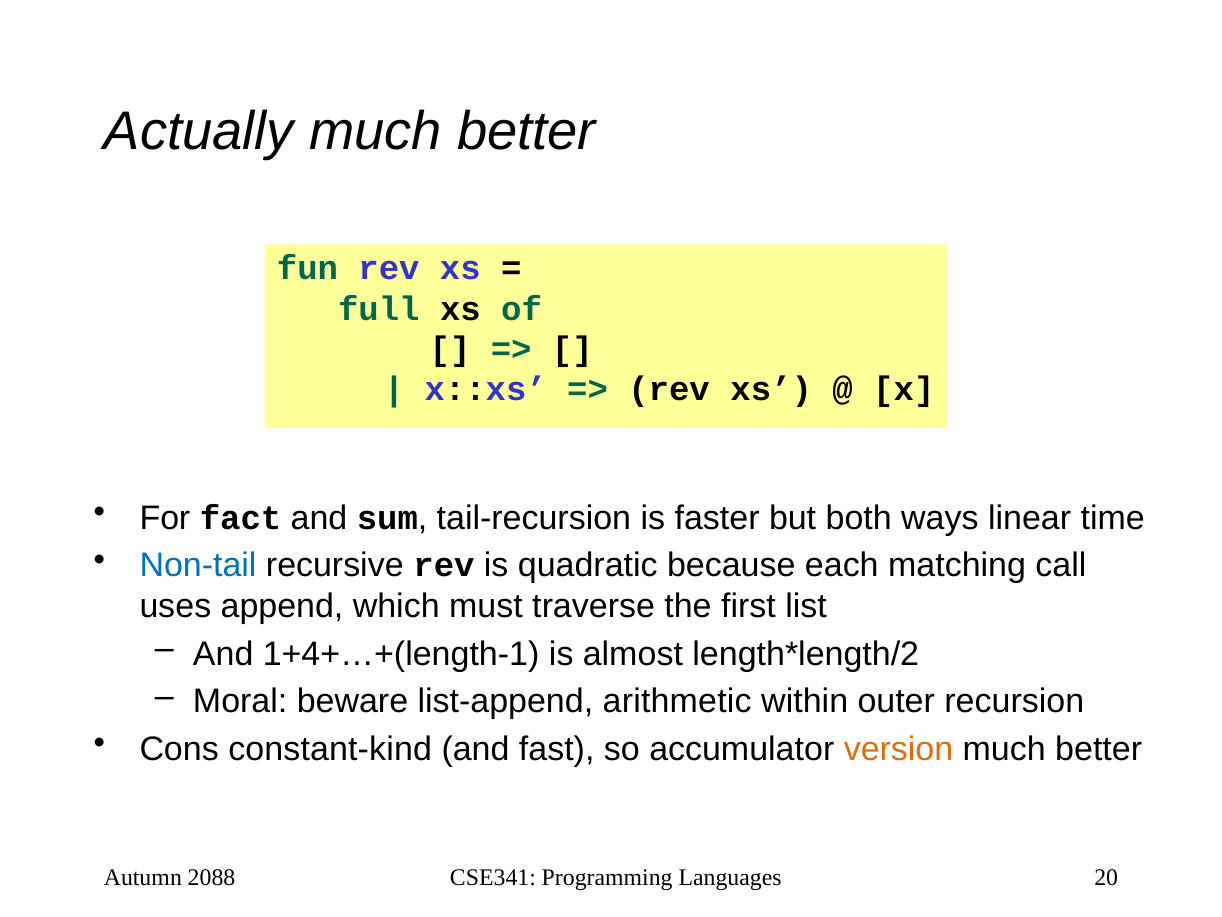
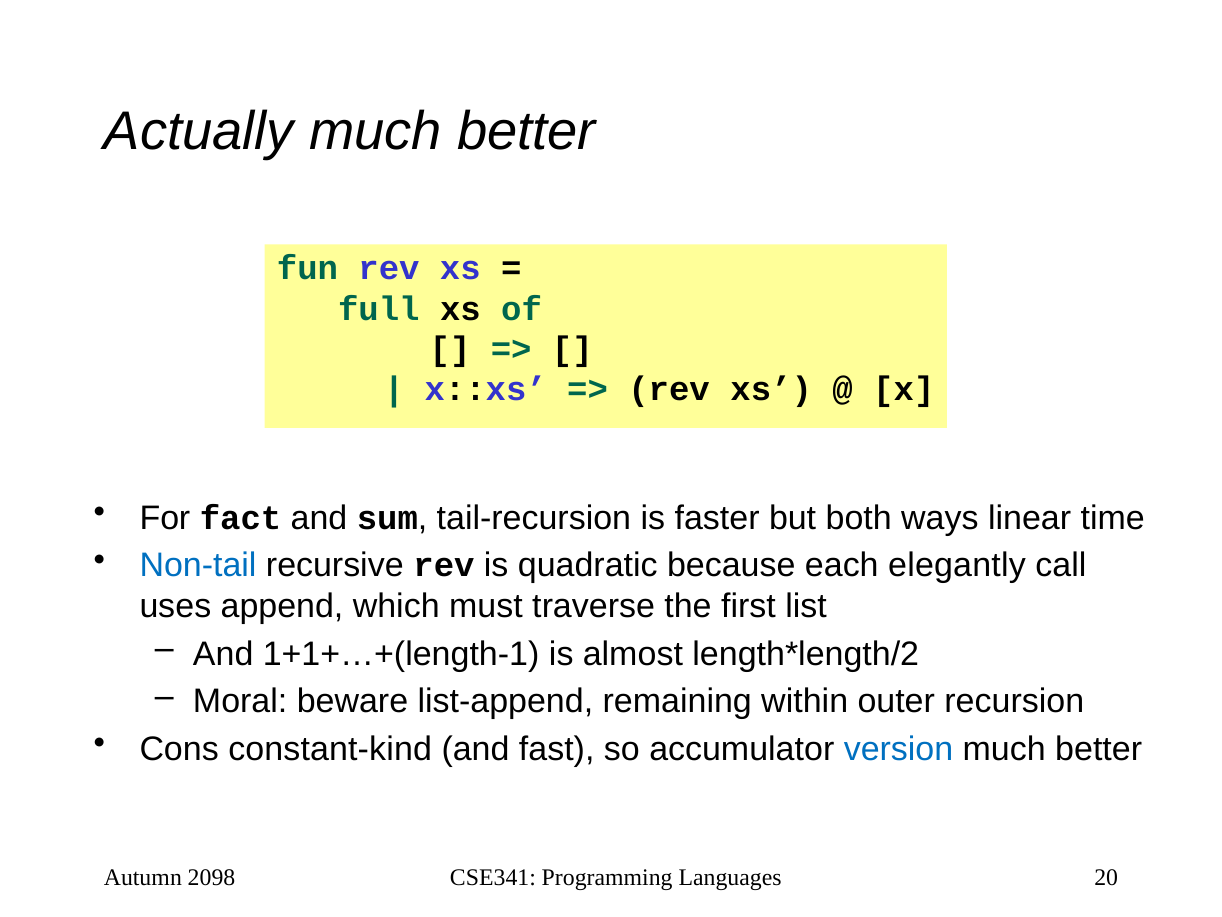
matching: matching -> elegantly (957, 565)
1+4+…+(length-1: 1+4+…+(length-1 -> 1+1+…+(length-1 (401, 653)
arithmetic: arithmetic -> remaining (677, 701)
version colour: orange -> blue (899, 749)
2088: 2088 -> 2098 (212, 877)
